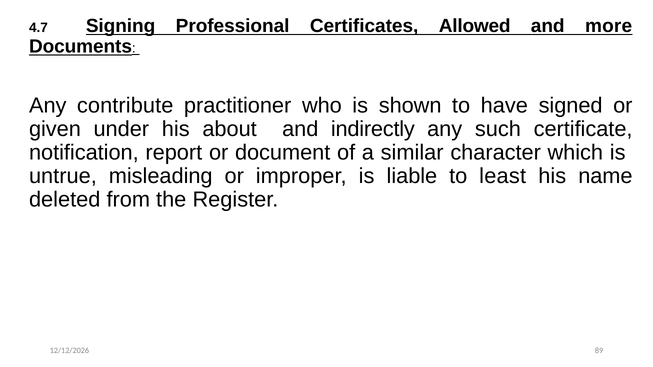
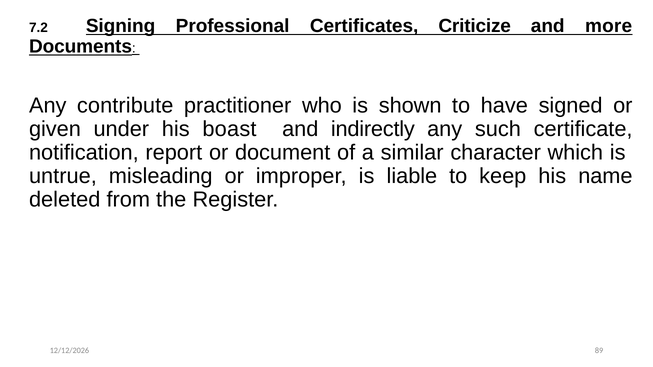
4.7: 4.7 -> 7.2 (38, 28)
Allowed: Allowed -> Criticize (475, 26)
about: about -> boast (229, 129)
least: least -> keep (503, 176)
